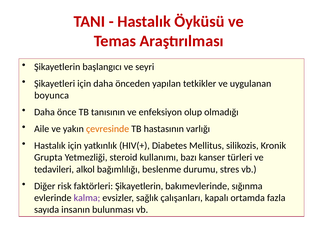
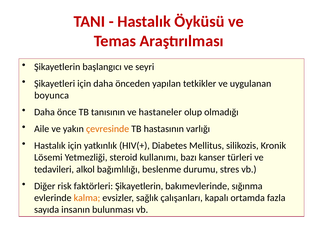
enfeksiyon: enfeksiyon -> hastaneler (160, 112)
Grupta: Grupta -> Lösemi (48, 158)
kalma colour: purple -> orange (87, 198)
